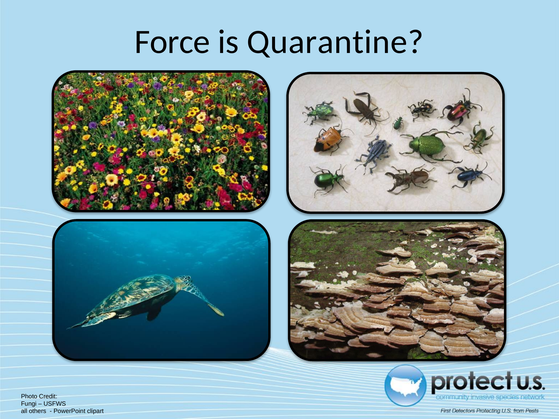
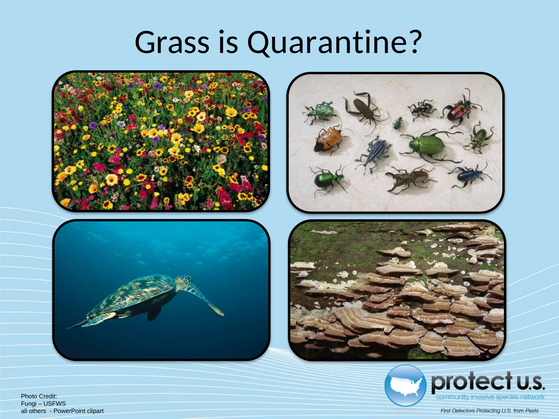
Force: Force -> Grass (172, 42)
